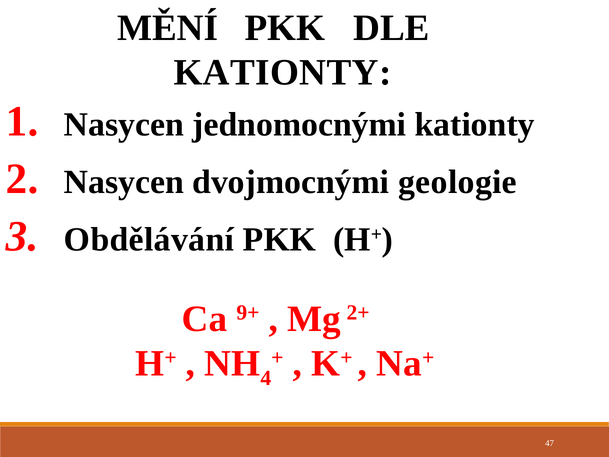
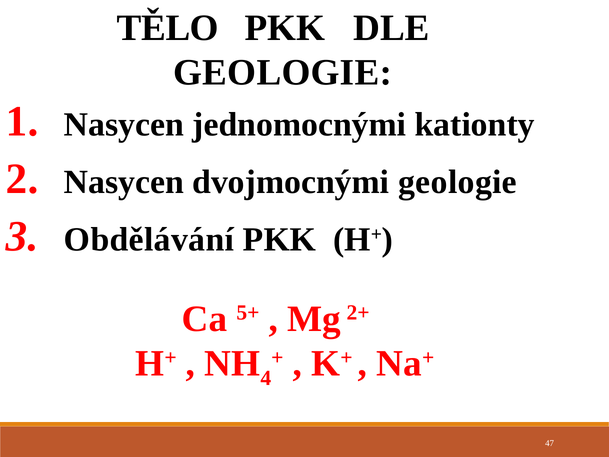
MĚNÍ: MĚNÍ -> TĚLO (168, 28)
KATIONTY: KATIONTY -> GEOLOGIE (283, 73)
9+: 9+ -> 5+ (248, 313)
